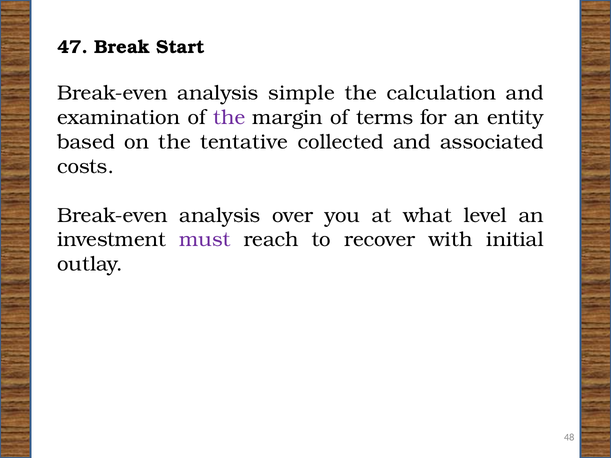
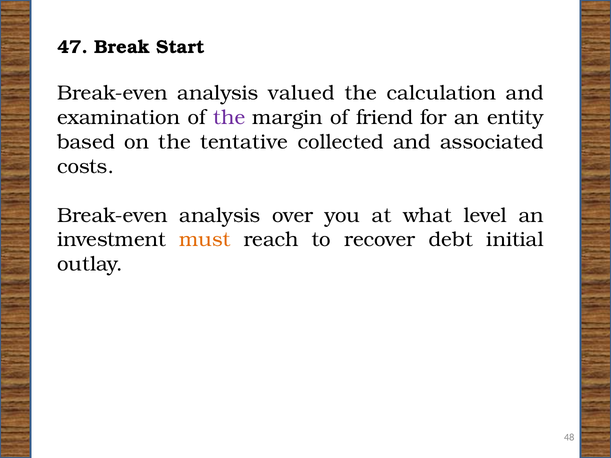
simple: simple -> valued (302, 93)
terms: terms -> friend (385, 118)
must colour: purple -> orange (205, 240)
with: with -> debt (451, 240)
